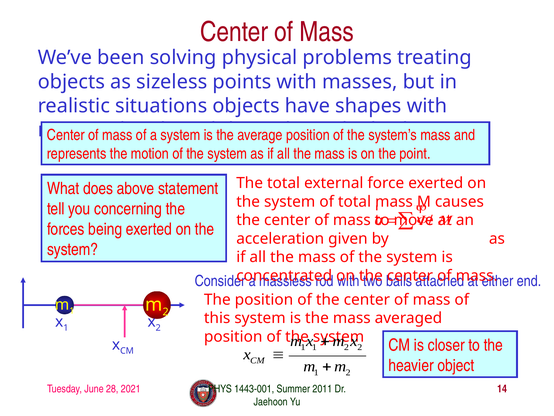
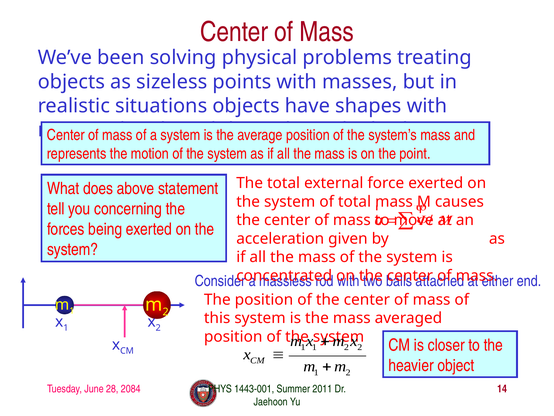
2021: 2021 -> 2084 (131, 389)
